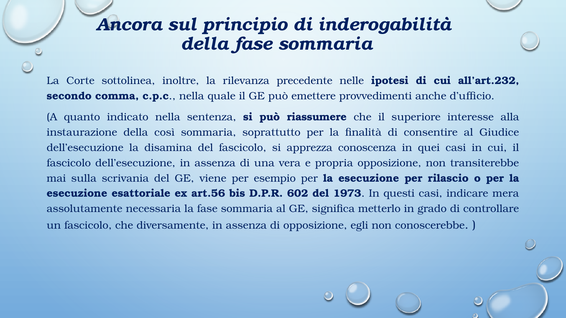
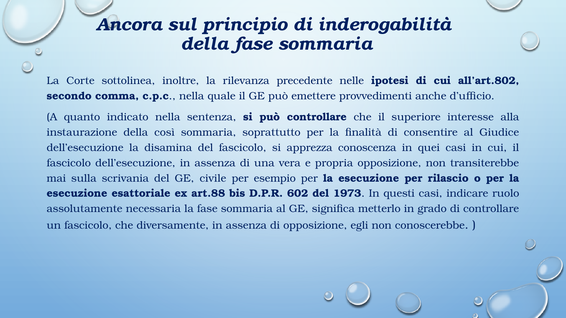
all’art.232: all’art.232 -> all’art.802 (489, 81)
può riassumere: riassumere -> controllare (317, 117)
viene: viene -> civile (213, 178)
art.56: art.56 -> art.88 (208, 194)
mera: mera -> ruolo (506, 194)
